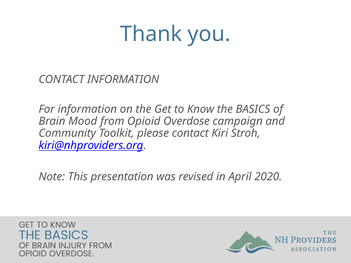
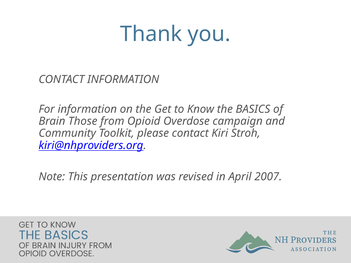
Mood: Mood -> Those (83, 121)
2020: 2020 -> 2007 (268, 177)
